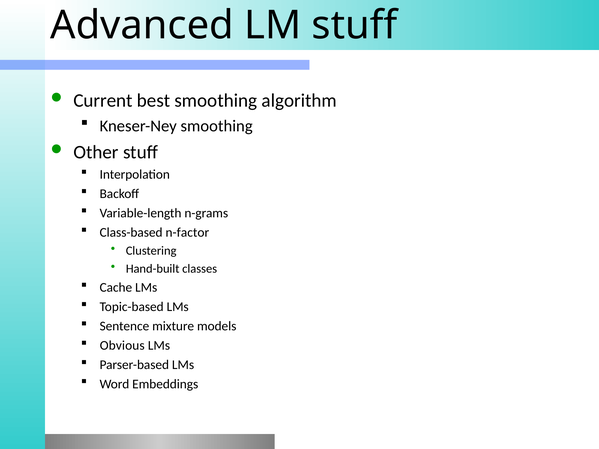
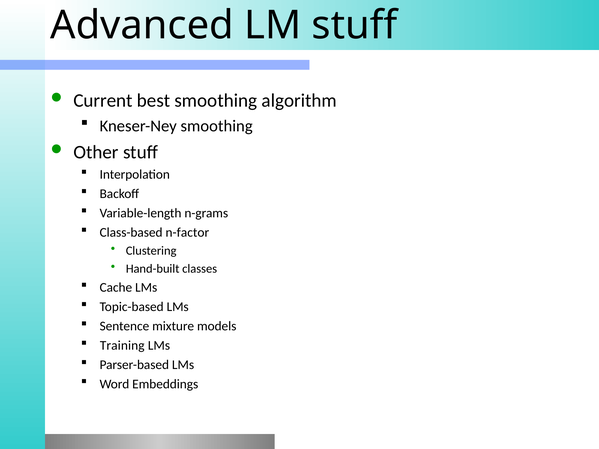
Obvious: Obvious -> Training (122, 346)
